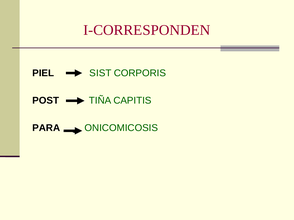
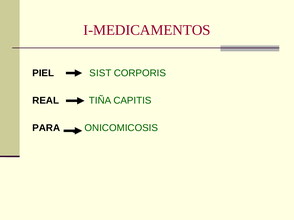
I-CORRESPONDEN: I-CORRESPONDEN -> I-MEDICAMENTOS (147, 30)
POST: POST -> REAL (46, 101)
